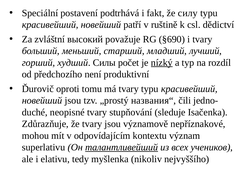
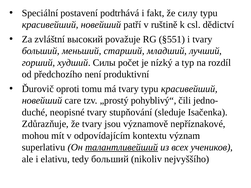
§690: §690 -> §551 (172, 39)
nízký underline: present -> none (162, 63)
новейший jsou: jsou -> care (73, 101)
названия“: названия“ -> pohyblivý“ (154, 101)
tedy myšlenka: myšlenka -> больший (110, 159)
